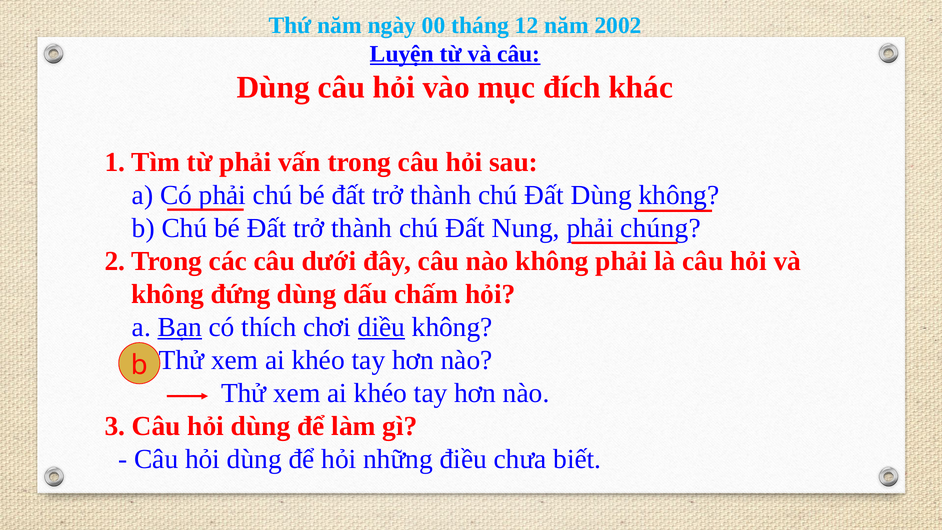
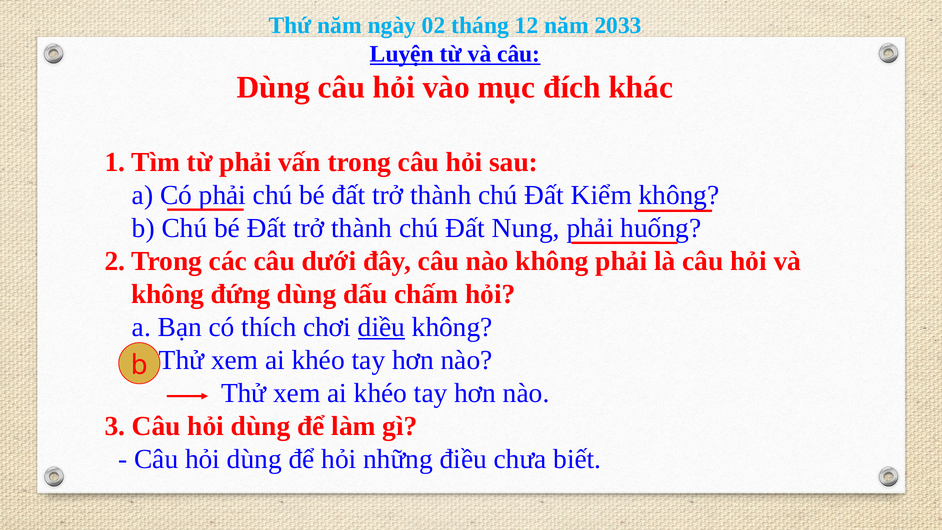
00: 00 -> 02 (434, 26)
2002: 2002 -> 2033 (618, 26)
Đất Dùng: Dùng -> Kiểm (601, 195)
chúng: chúng -> huống (661, 228)
Bạn underline: present -> none (180, 327)
